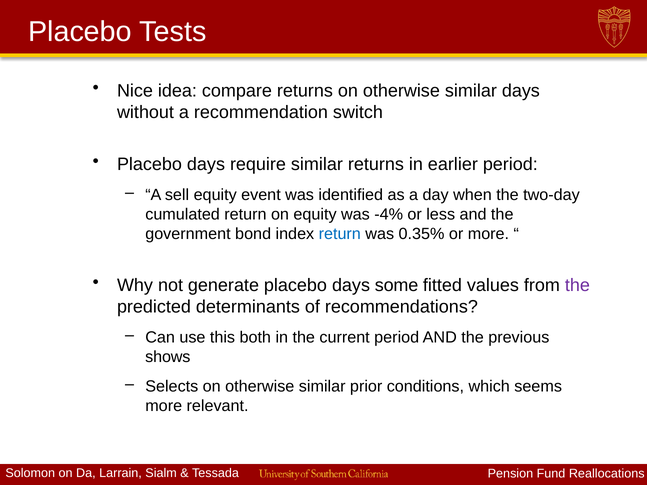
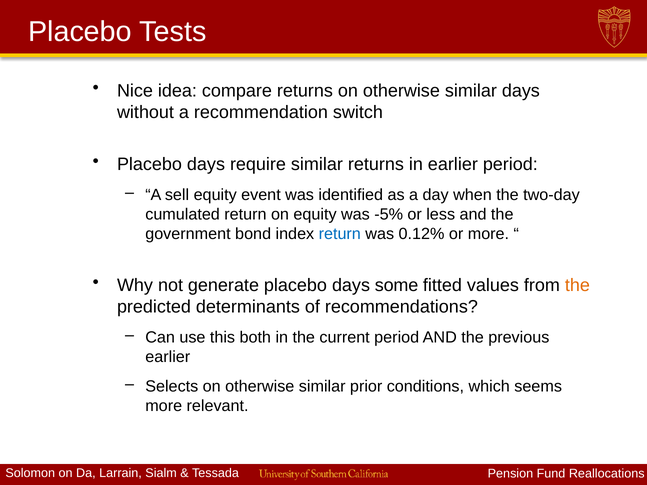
-4%: -4% -> -5% (389, 215)
0.35%: 0.35% -> 0.12% (422, 234)
the colour: purple -> orange (577, 285)
shows: shows -> earlier (168, 357)
